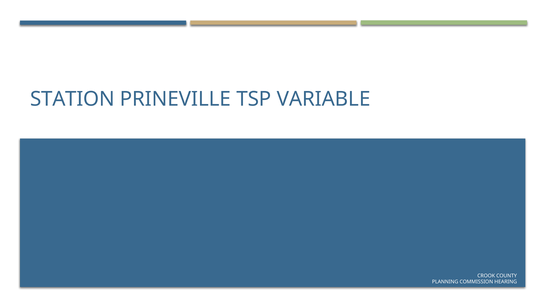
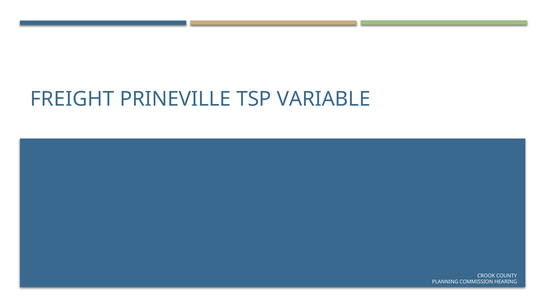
STATION: STATION -> FREIGHT (72, 99)
